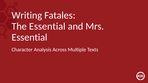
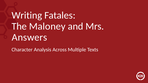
The Essential: Essential -> Maloney (47, 26)
Essential: Essential -> Answers (29, 37)
